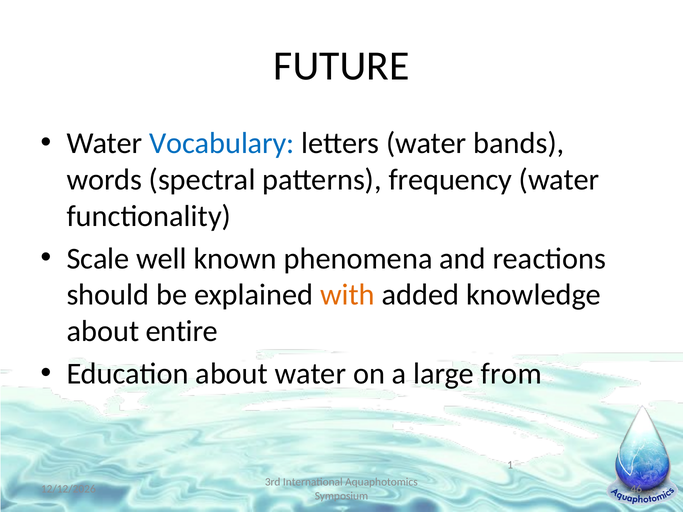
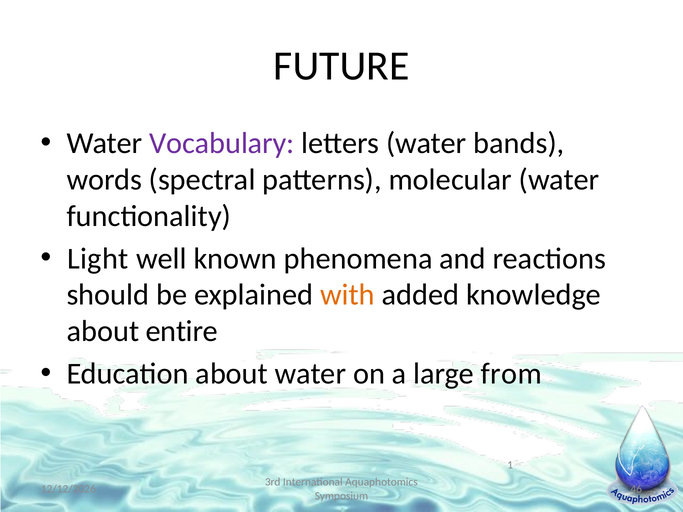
Vocabulary colour: blue -> purple (222, 143)
frequency: frequency -> molecular (450, 180)
Scale: Scale -> Light (98, 259)
